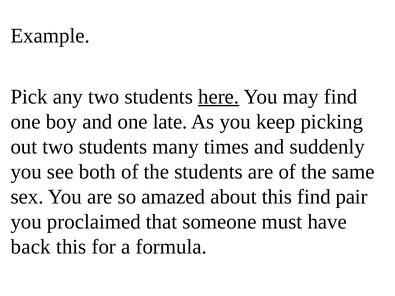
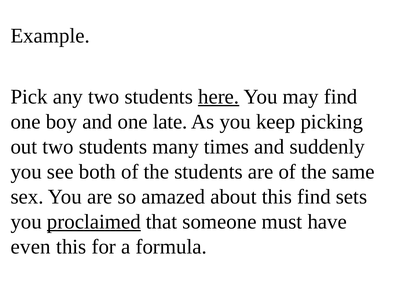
pair: pair -> sets (352, 197)
proclaimed underline: none -> present (94, 222)
back: back -> even (31, 247)
